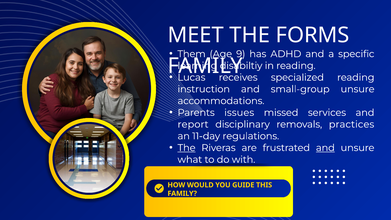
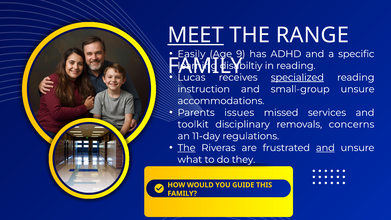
MEET underline: none -> present (196, 35)
FORMS: FORMS -> RANGE (312, 35)
Them: Them -> Easily (191, 54)
specialized underline: none -> present (297, 77)
report: report -> toolkit (193, 124)
practices: practices -> concerns (352, 124)
with: with -> they (244, 159)
